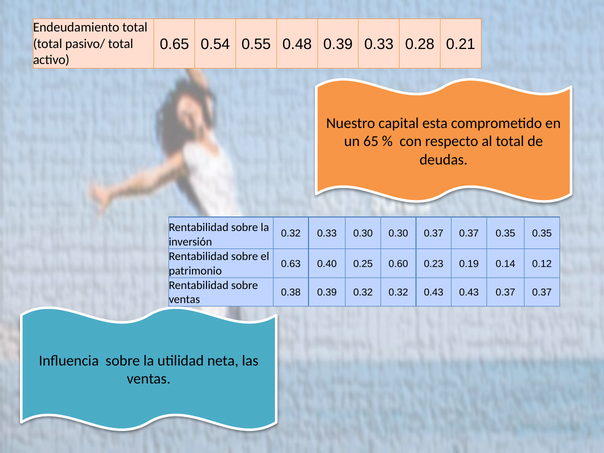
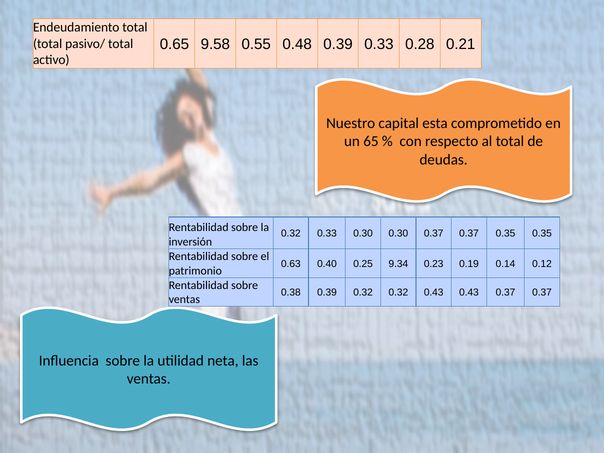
0.54: 0.54 -> 9.58 (215, 44)
0.60: 0.60 -> 9.34 (398, 264)
